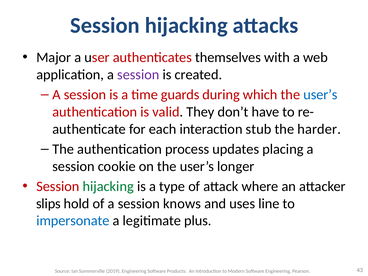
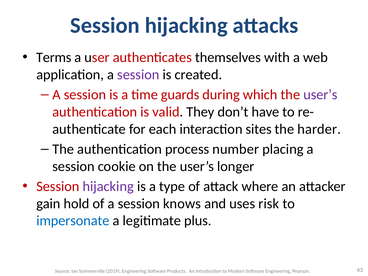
Major: Major -> Terms (54, 57)
user’s colour: blue -> purple (320, 95)
stub: stub -> sites (259, 129)
updates: updates -> number (236, 149)
hijacking colour: green -> purple (108, 186)
slips: slips -> gain (48, 204)
line: line -> risk (269, 204)
